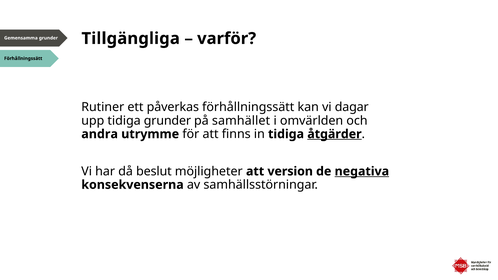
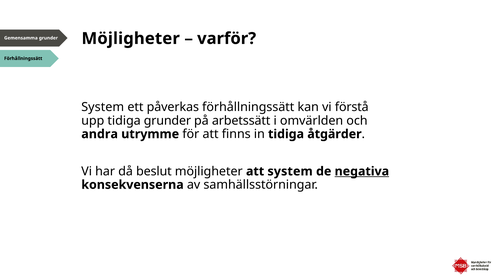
Tillgängliga: Tillgängliga -> Möjligheter (131, 39)
Rutiner: Rutiner -> System (103, 107)
dagar: dagar -> förstå (352, 107)
samhället: samhället -> arbetssätt (241, 121)
åtgärder underline: present -> none (334, 134)
att version: version -> system (290, 171)
